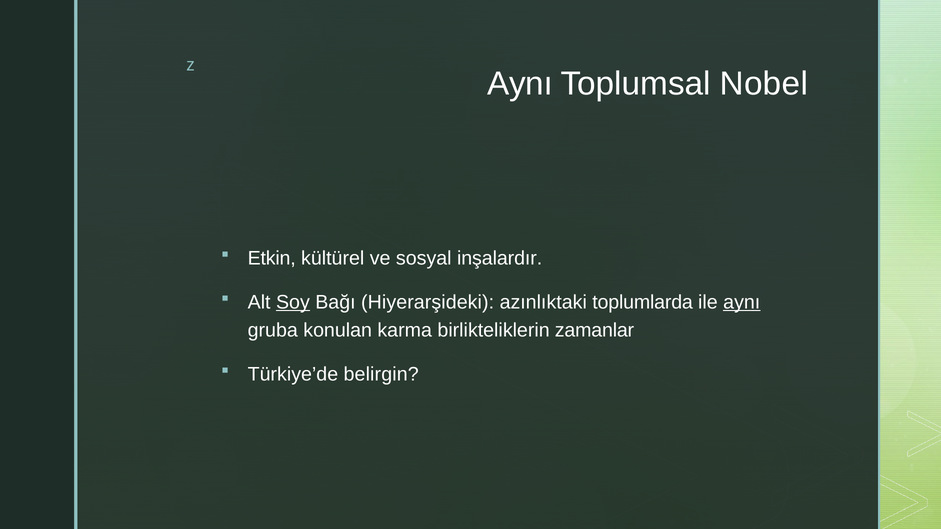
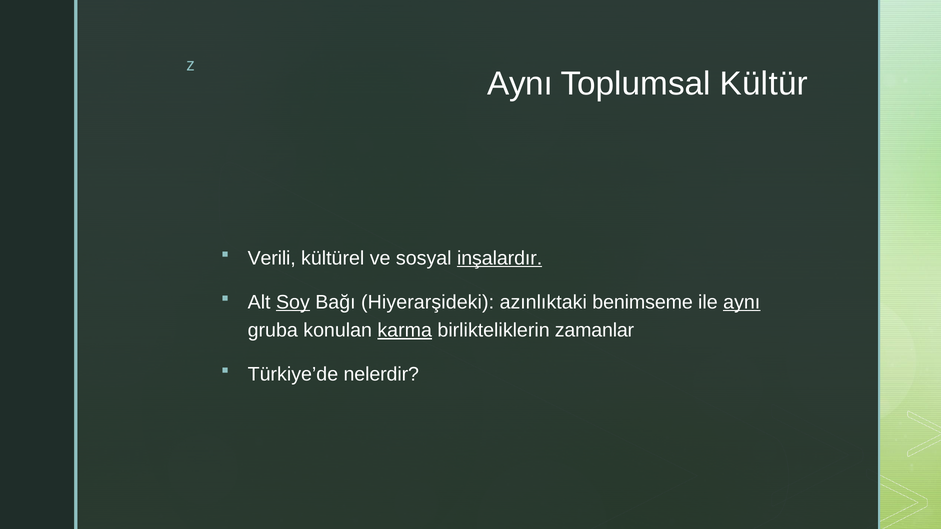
Nobel: Nobel -> Kültür (764, 84)
Etkin: Etkin -> Verili (272, 258)
inşalardır underline: none -> present (500, 258)
toplumlarda: toplumlarda -> benimseme (643, 302)
karma underline: none -> present (405, 330)
belirgin: belirgin -> nelerdir (381, 374)
